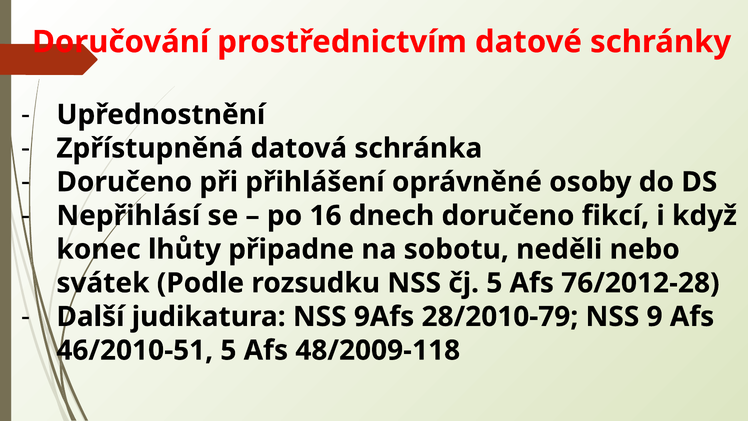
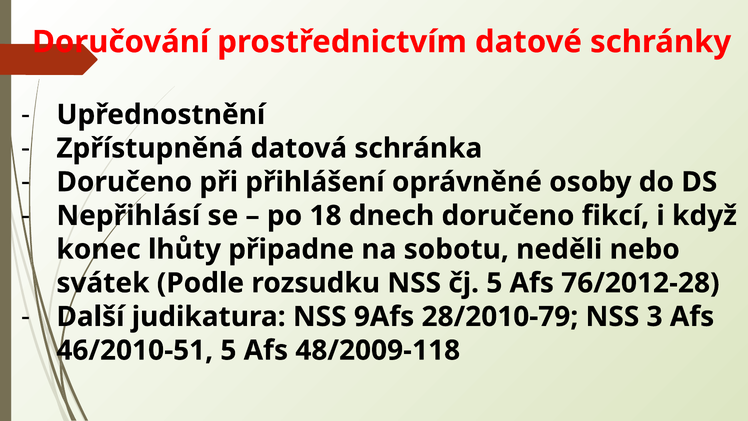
16: 16 -> 18 (326, 216)
9: 9 -> 3 (655, 317)
